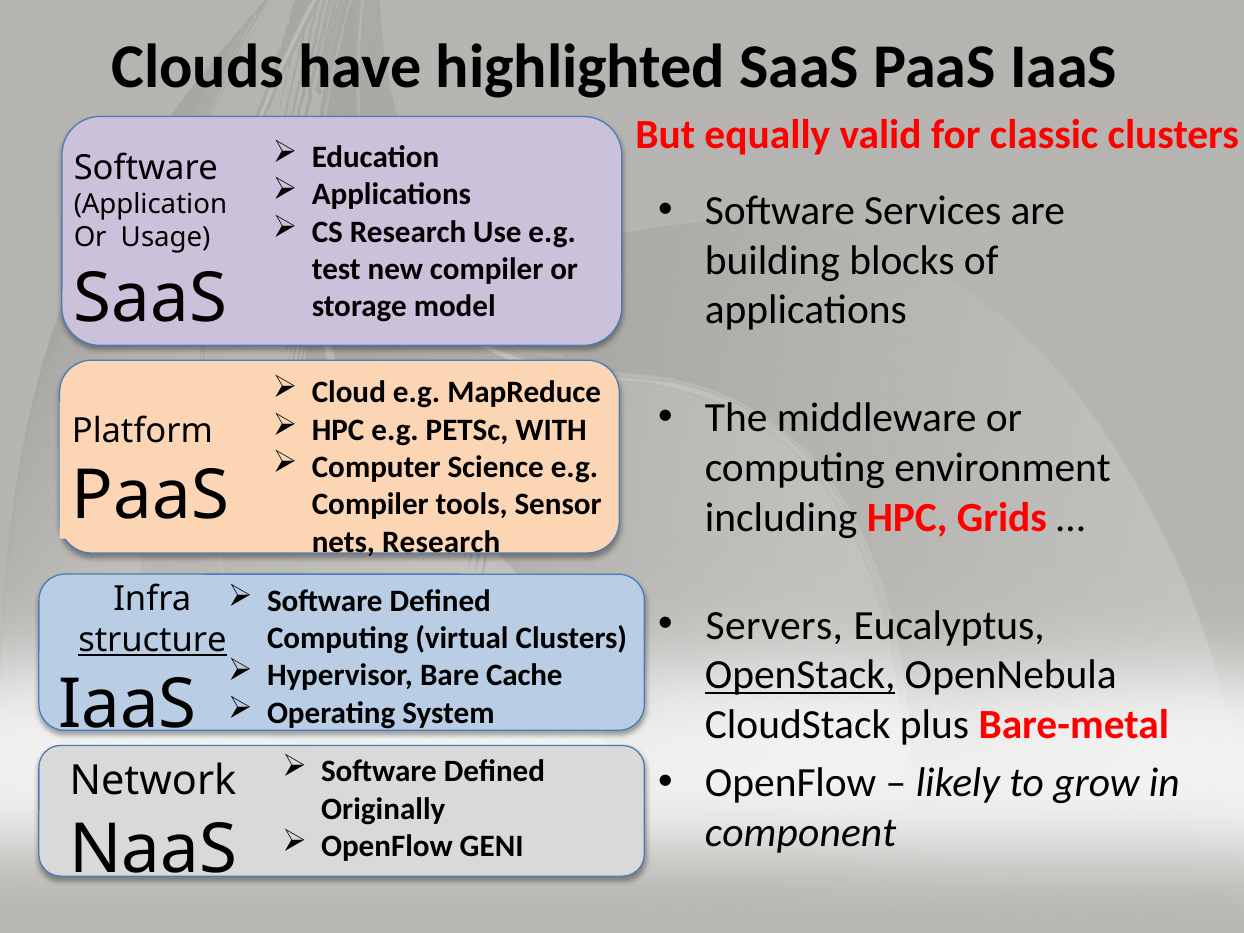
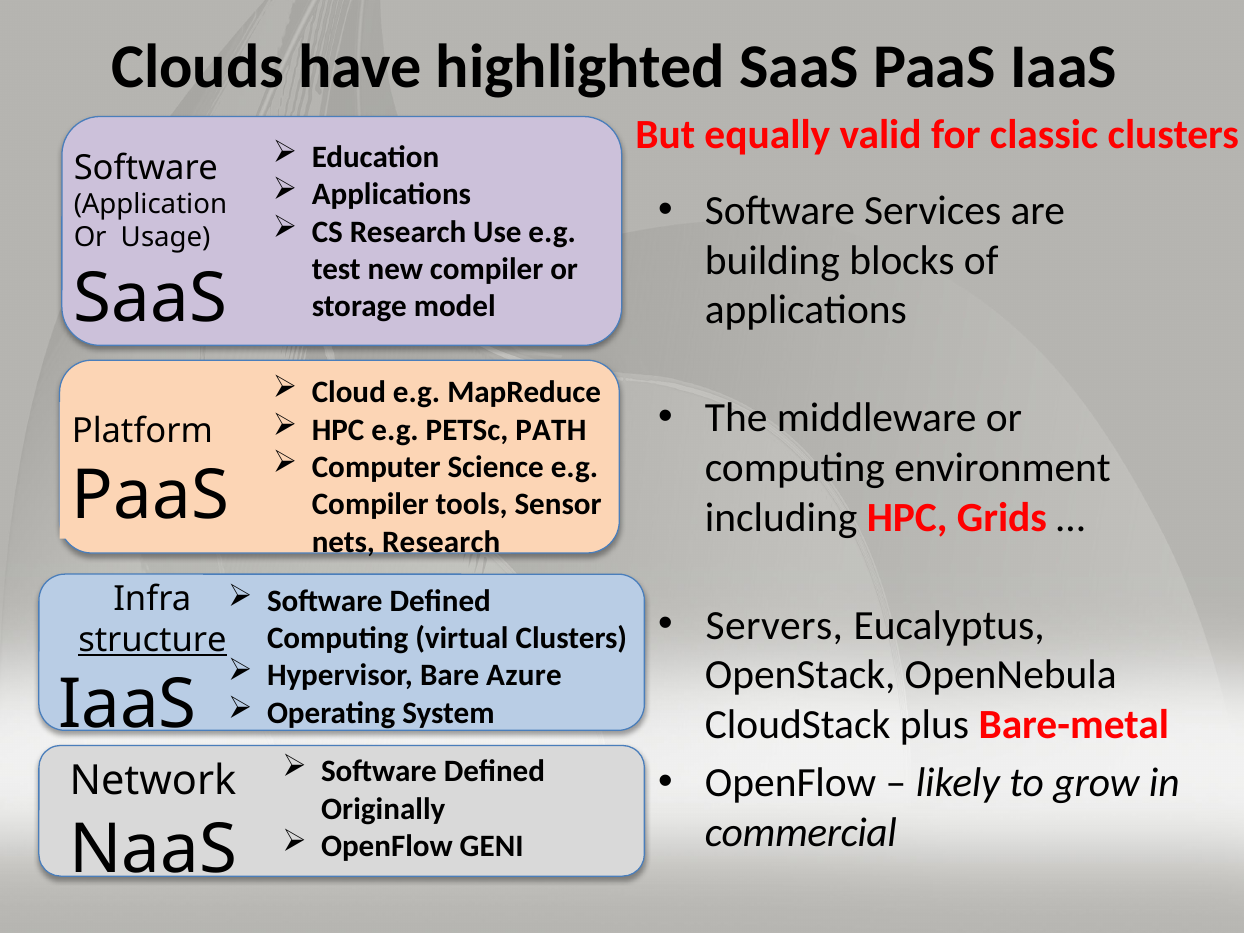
WITH: WITH -> PATH (551, 430)
OpenStack underline: present -> none (800, 675)
Cache: Cache -> Azure (524, 676)
component: component -> commercial (801, 833)
